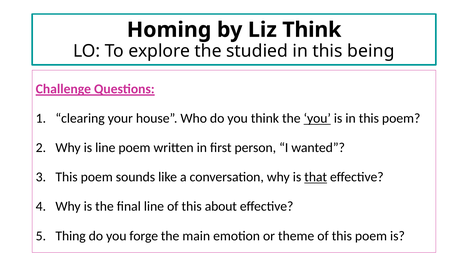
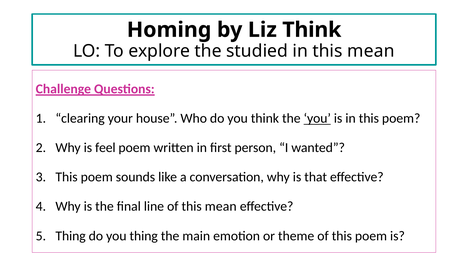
in this being: being -> mean (371, 51)
is line: line -> feel (105, 148)
that underline: present -> none (316, 177)
of this about: about -> mean (221, 207)
you forge: forge -> thing (144, 236)
